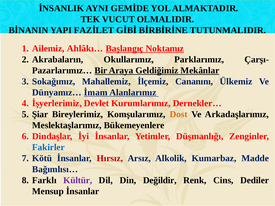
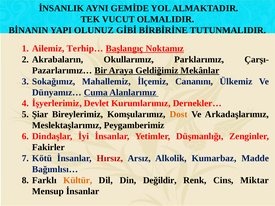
FAZİLET: FAZİLET -> OLUNUZ (94, 30)
Ahlâkı…: Ahlâkı… -> Terhip… (85, 48)
İmam: İmam -> Cuma (96, 92)
Bükemeyenlere: Bükemeyenlere -> Peygamberimiz (134, 125)
Fakirler colour: blue -> black (48, 147)
Kültür colour: purple -> orange (78, 180)
Dediler: Dediler -> Miktar (255, 180)
